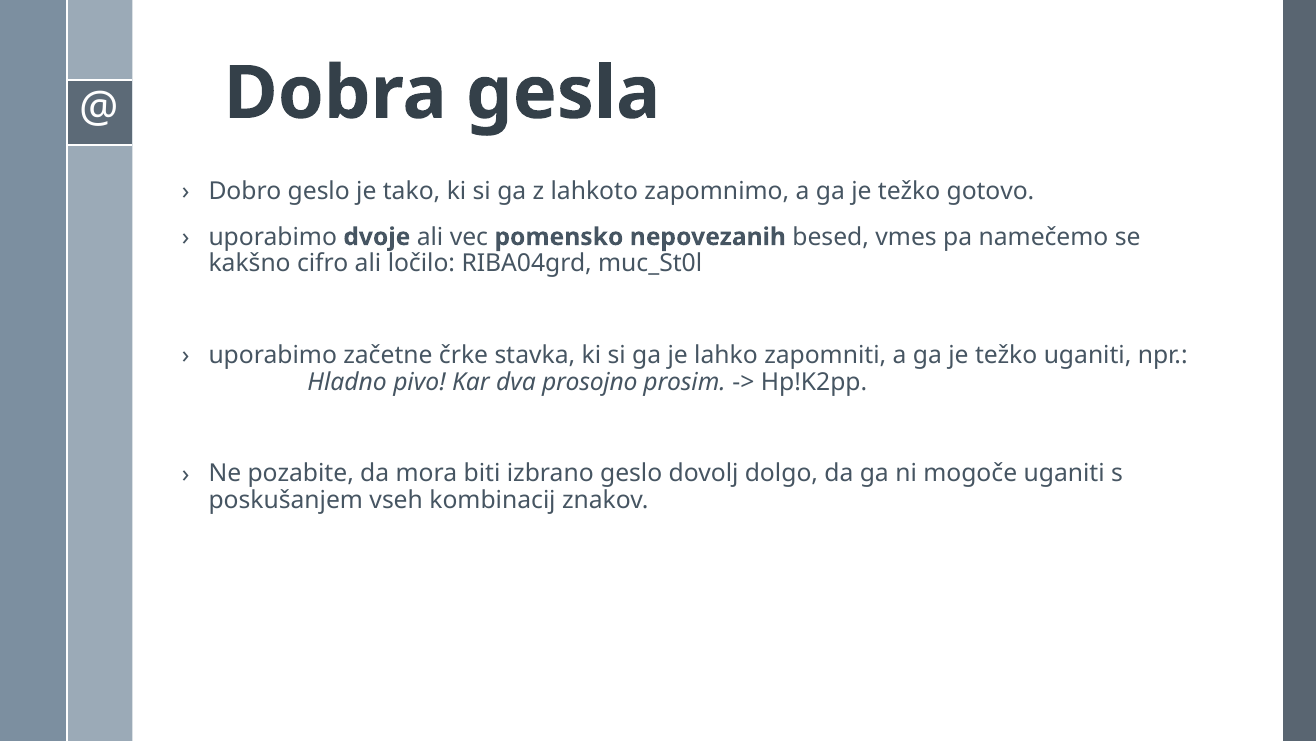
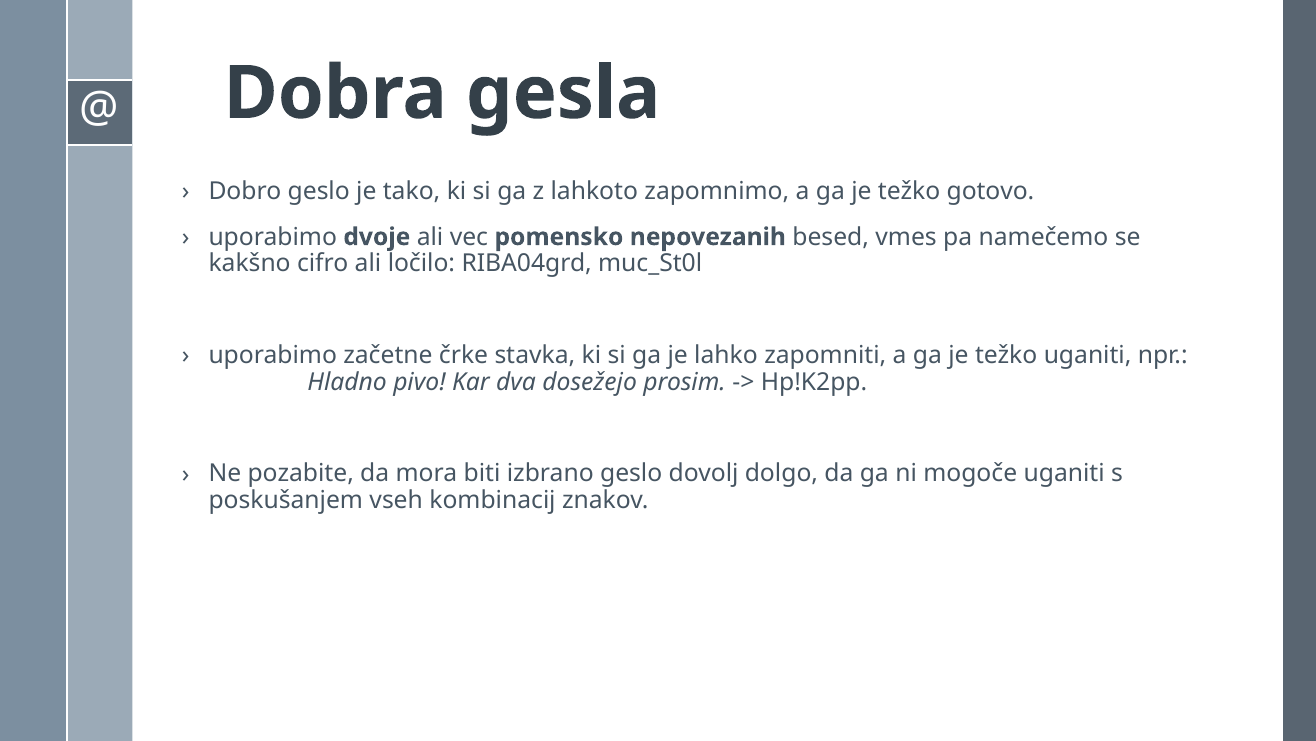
prosojno: prosojno -> dosežejo (590, 382)
